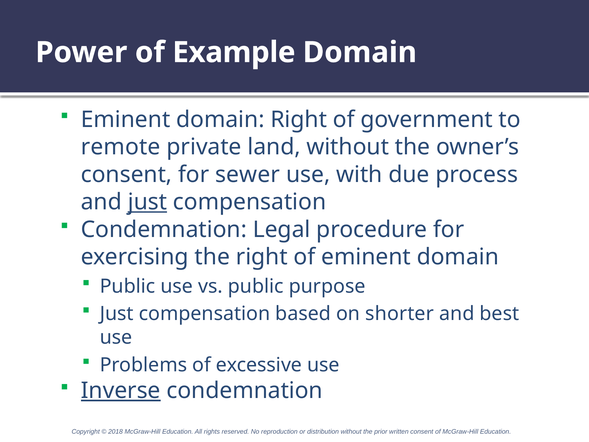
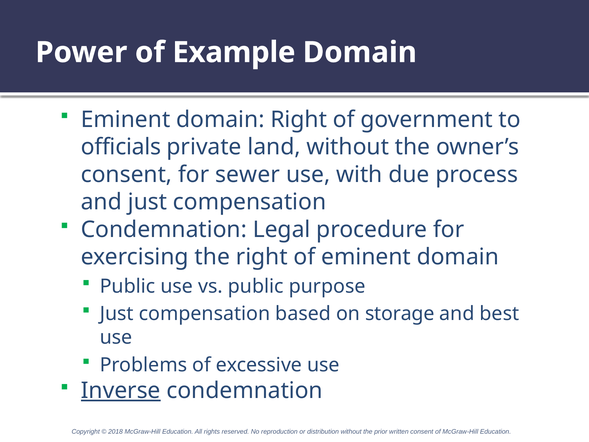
remote: remote -> officials (121, 147)
just underline: present -> none (147, 202)
shorter: shorter -> storage (400, 314)
